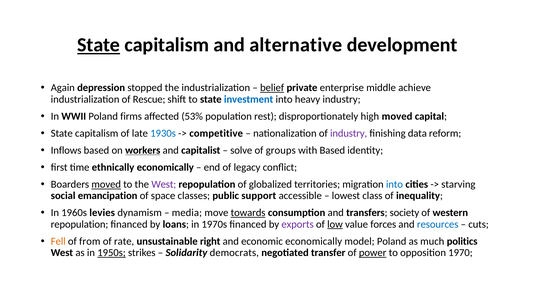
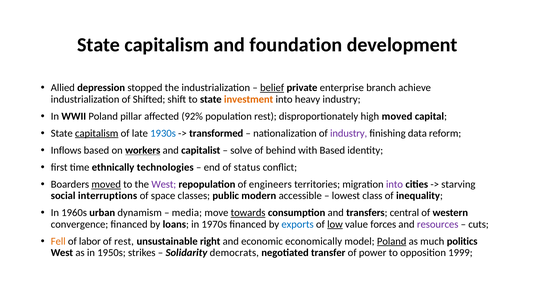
State underline: present -> none (99, 45)
alternative: alternative -> foundation (296, 45)
Again: Again -> Allied (63, 88)
middle: middle -> branch (381, 88)
Rescue: Rescue -> Shifted (149, 99)
investment colour: blue -> orange (249, 99)
firms: firms -> pillar (131, 116)
53%: 53% -> 92% (192, 116)
capitalism underline: none -> present (97, 133)
competitive: competitive -> transformed (216, 133)
groups: groups -> behind (281, 150)
ethnically economically: economically -> technologies (165, 167)
legacy: legacy -> status (247, 167)
globalized: globalized -> engineers (270, 184)
into colour: blue -> purple (394, 184)
emancipation: emancipation -> interruptions (108, 196)
support: support -> modern (259, 196)
levies: levies -> urban (102, 213)
society: society -> central (404, 213)
repopulation: repopulation -> convergence (79, 224)
exports colour: purple -> blue (298, 224)
resources colour: blue -> purple (438, 224)
from: from -> labor (90, 241)
of rate: rate -> rest (124, 241)
Poland underline: none -> present (392, 241)
1950s underline: present -> none (112, 253)
power underline: present -> none (373, 253)
1970: 1970 -> 1999 (460, 253)
